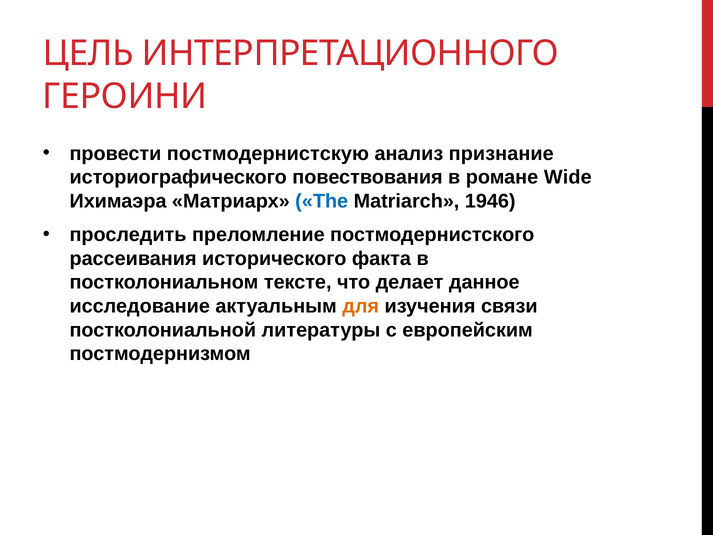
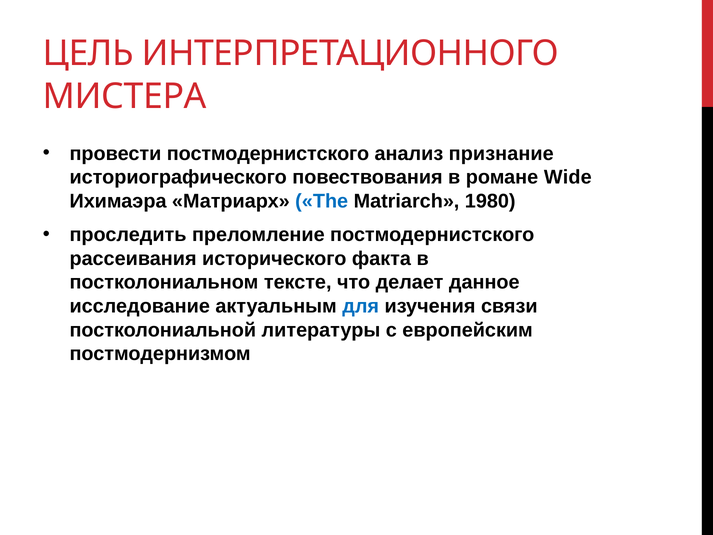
ГЕРОИНИ: ГЕРОИНИ -> МИСТЕРА (125, 96)
провести постмодернистскую: постмодернистскую -> постмодернистского (268, 153)
1946: 1946 -> 1980 (490, 201)
для colour: orange -> blue (361, 306)
